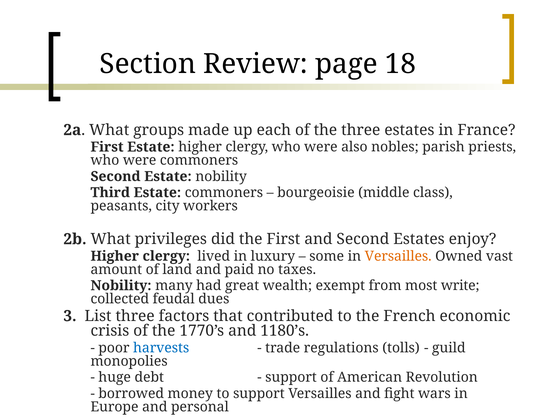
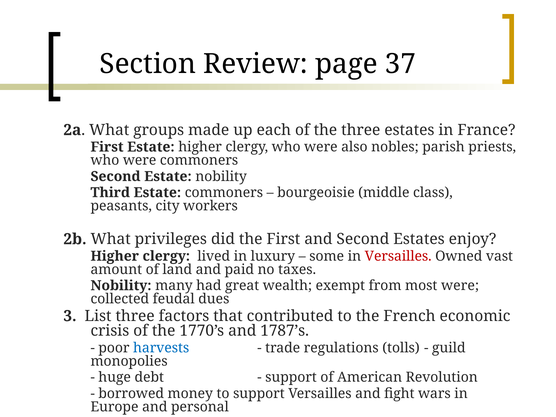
18: 18 -> 37 (400, 64)
Versailles colour: orange -> red (398, 256)
most write: write -> were (460, 286)
1180’s: 1180’s -> 1787’s (285, 331)
